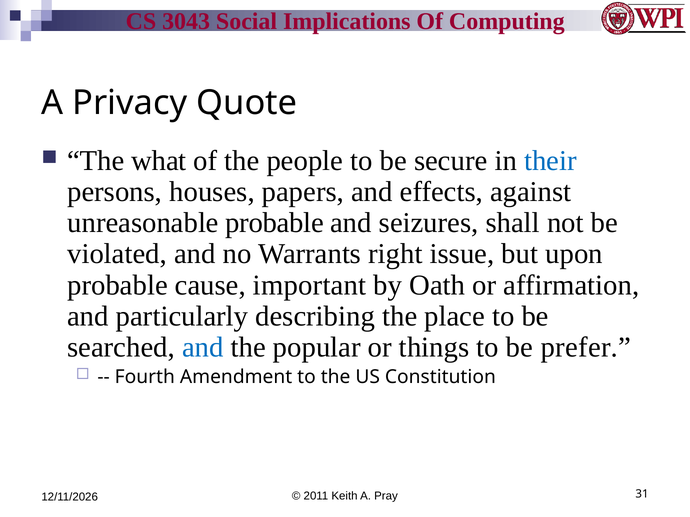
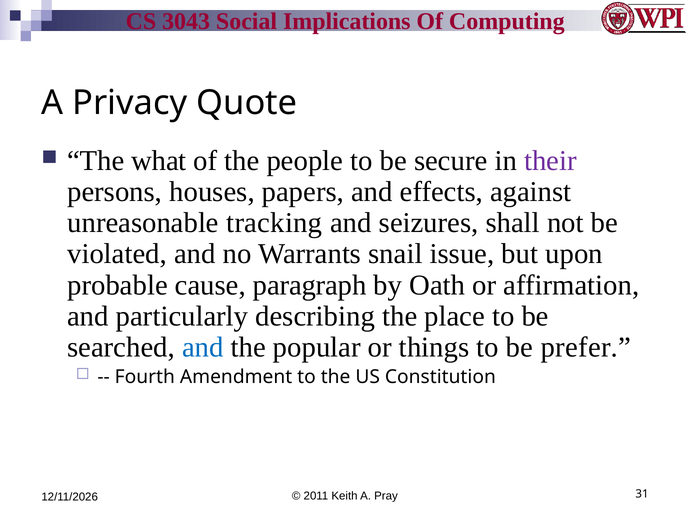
their colour: blue -> purple (550, 161)
unreasonable probable: probable -> tracking (274, 223)
right: right -> snail (395, 254)
important: important -> paragraph (310, 285)
